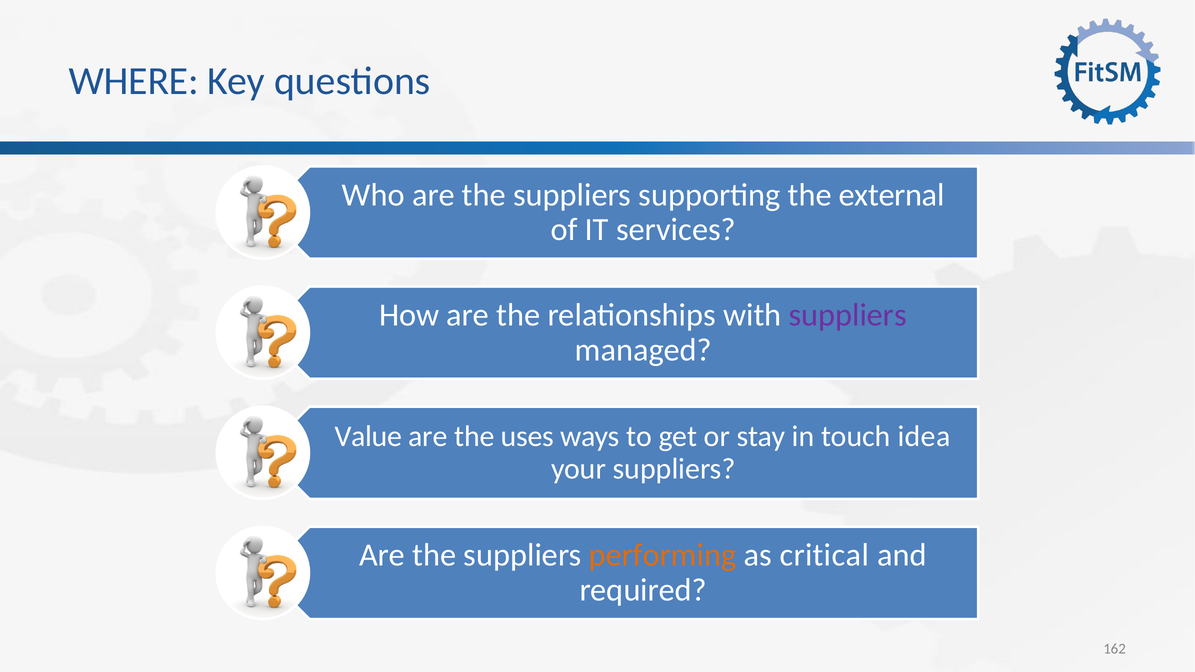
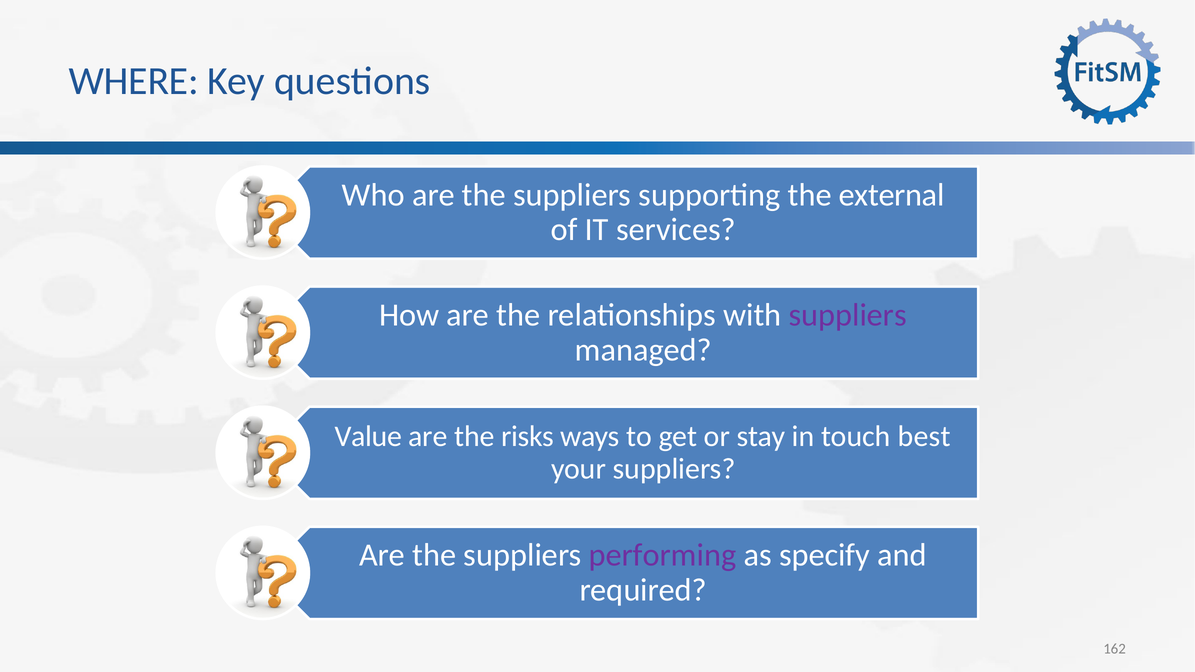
uses: uses -> risks (528, 437)
idea: idea -> best (924, 437)
performing colour: orange -> purple (662, 555)
critical: critical -> specify (824, 555)
